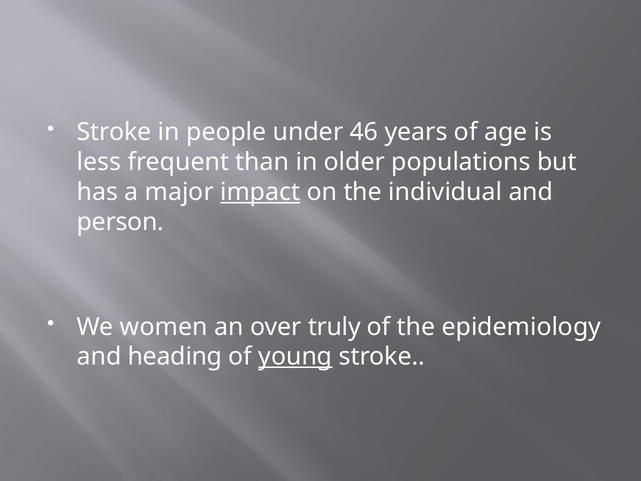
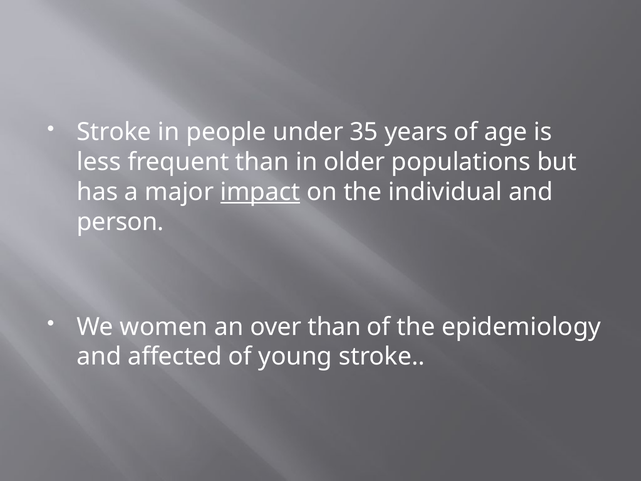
46: 46 -> 35 (364, 132)
over truly: truly -> than (334, 327)
heading: heading -> affected (175, 357)
young underline: present -> none (295, 357)
